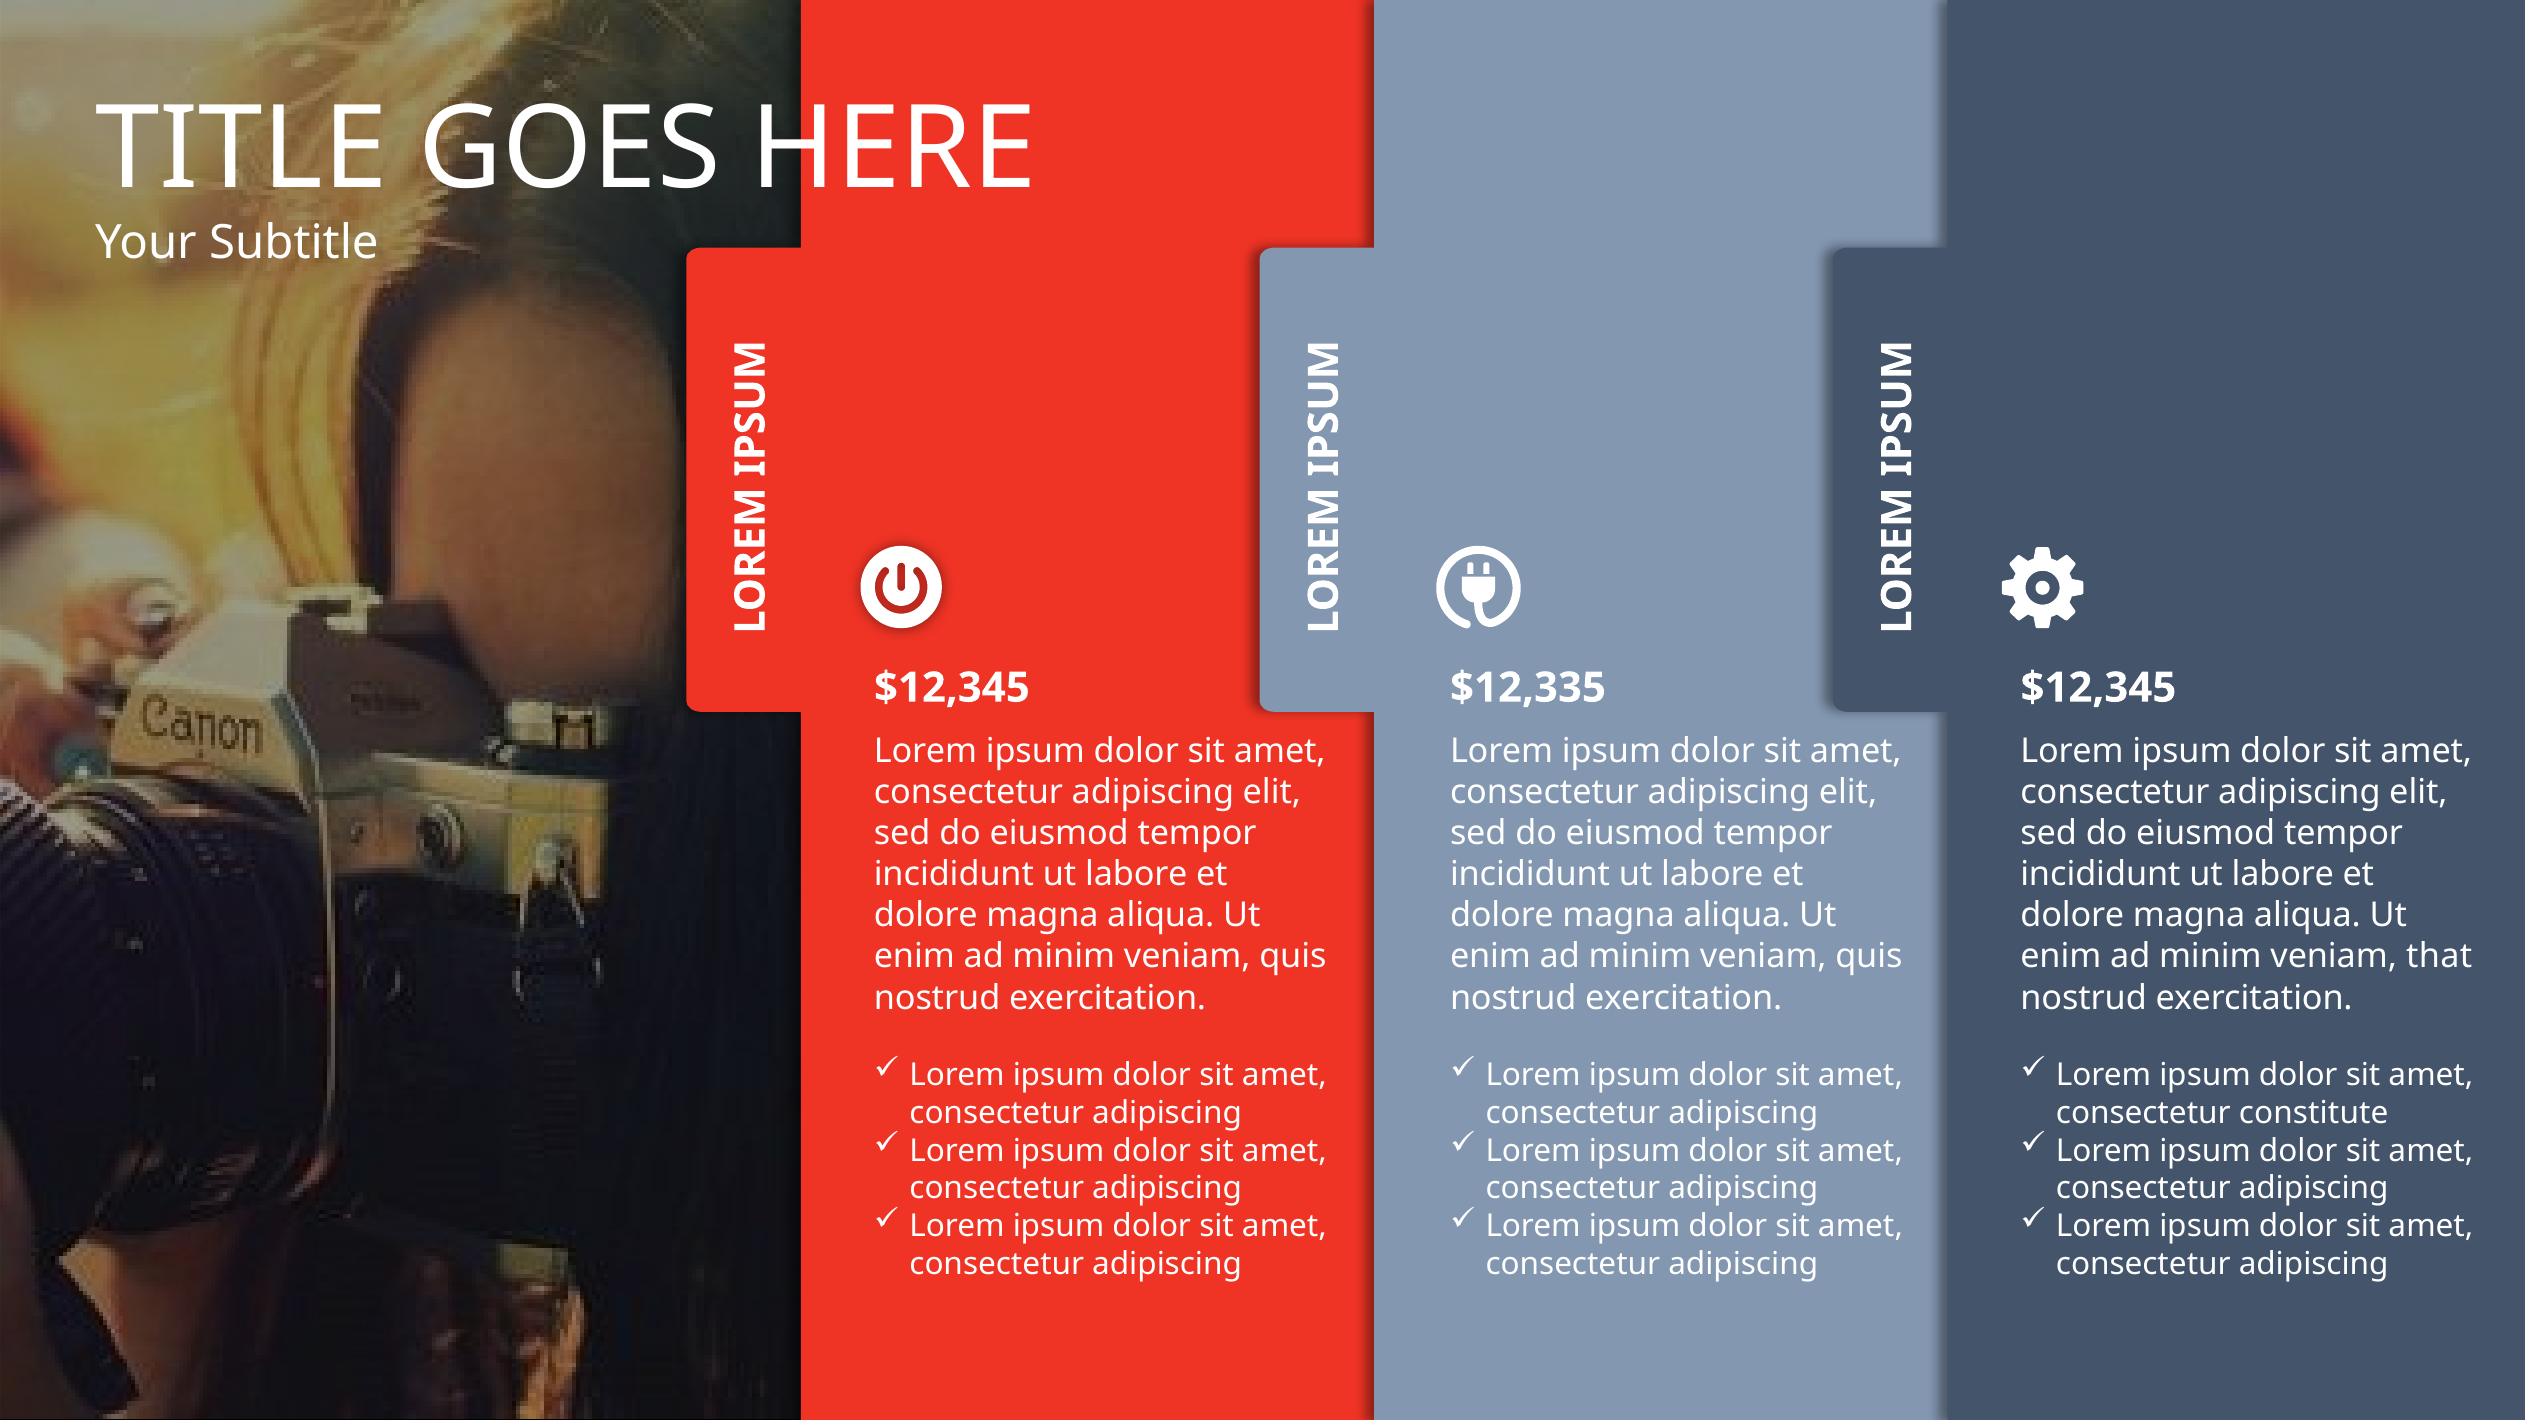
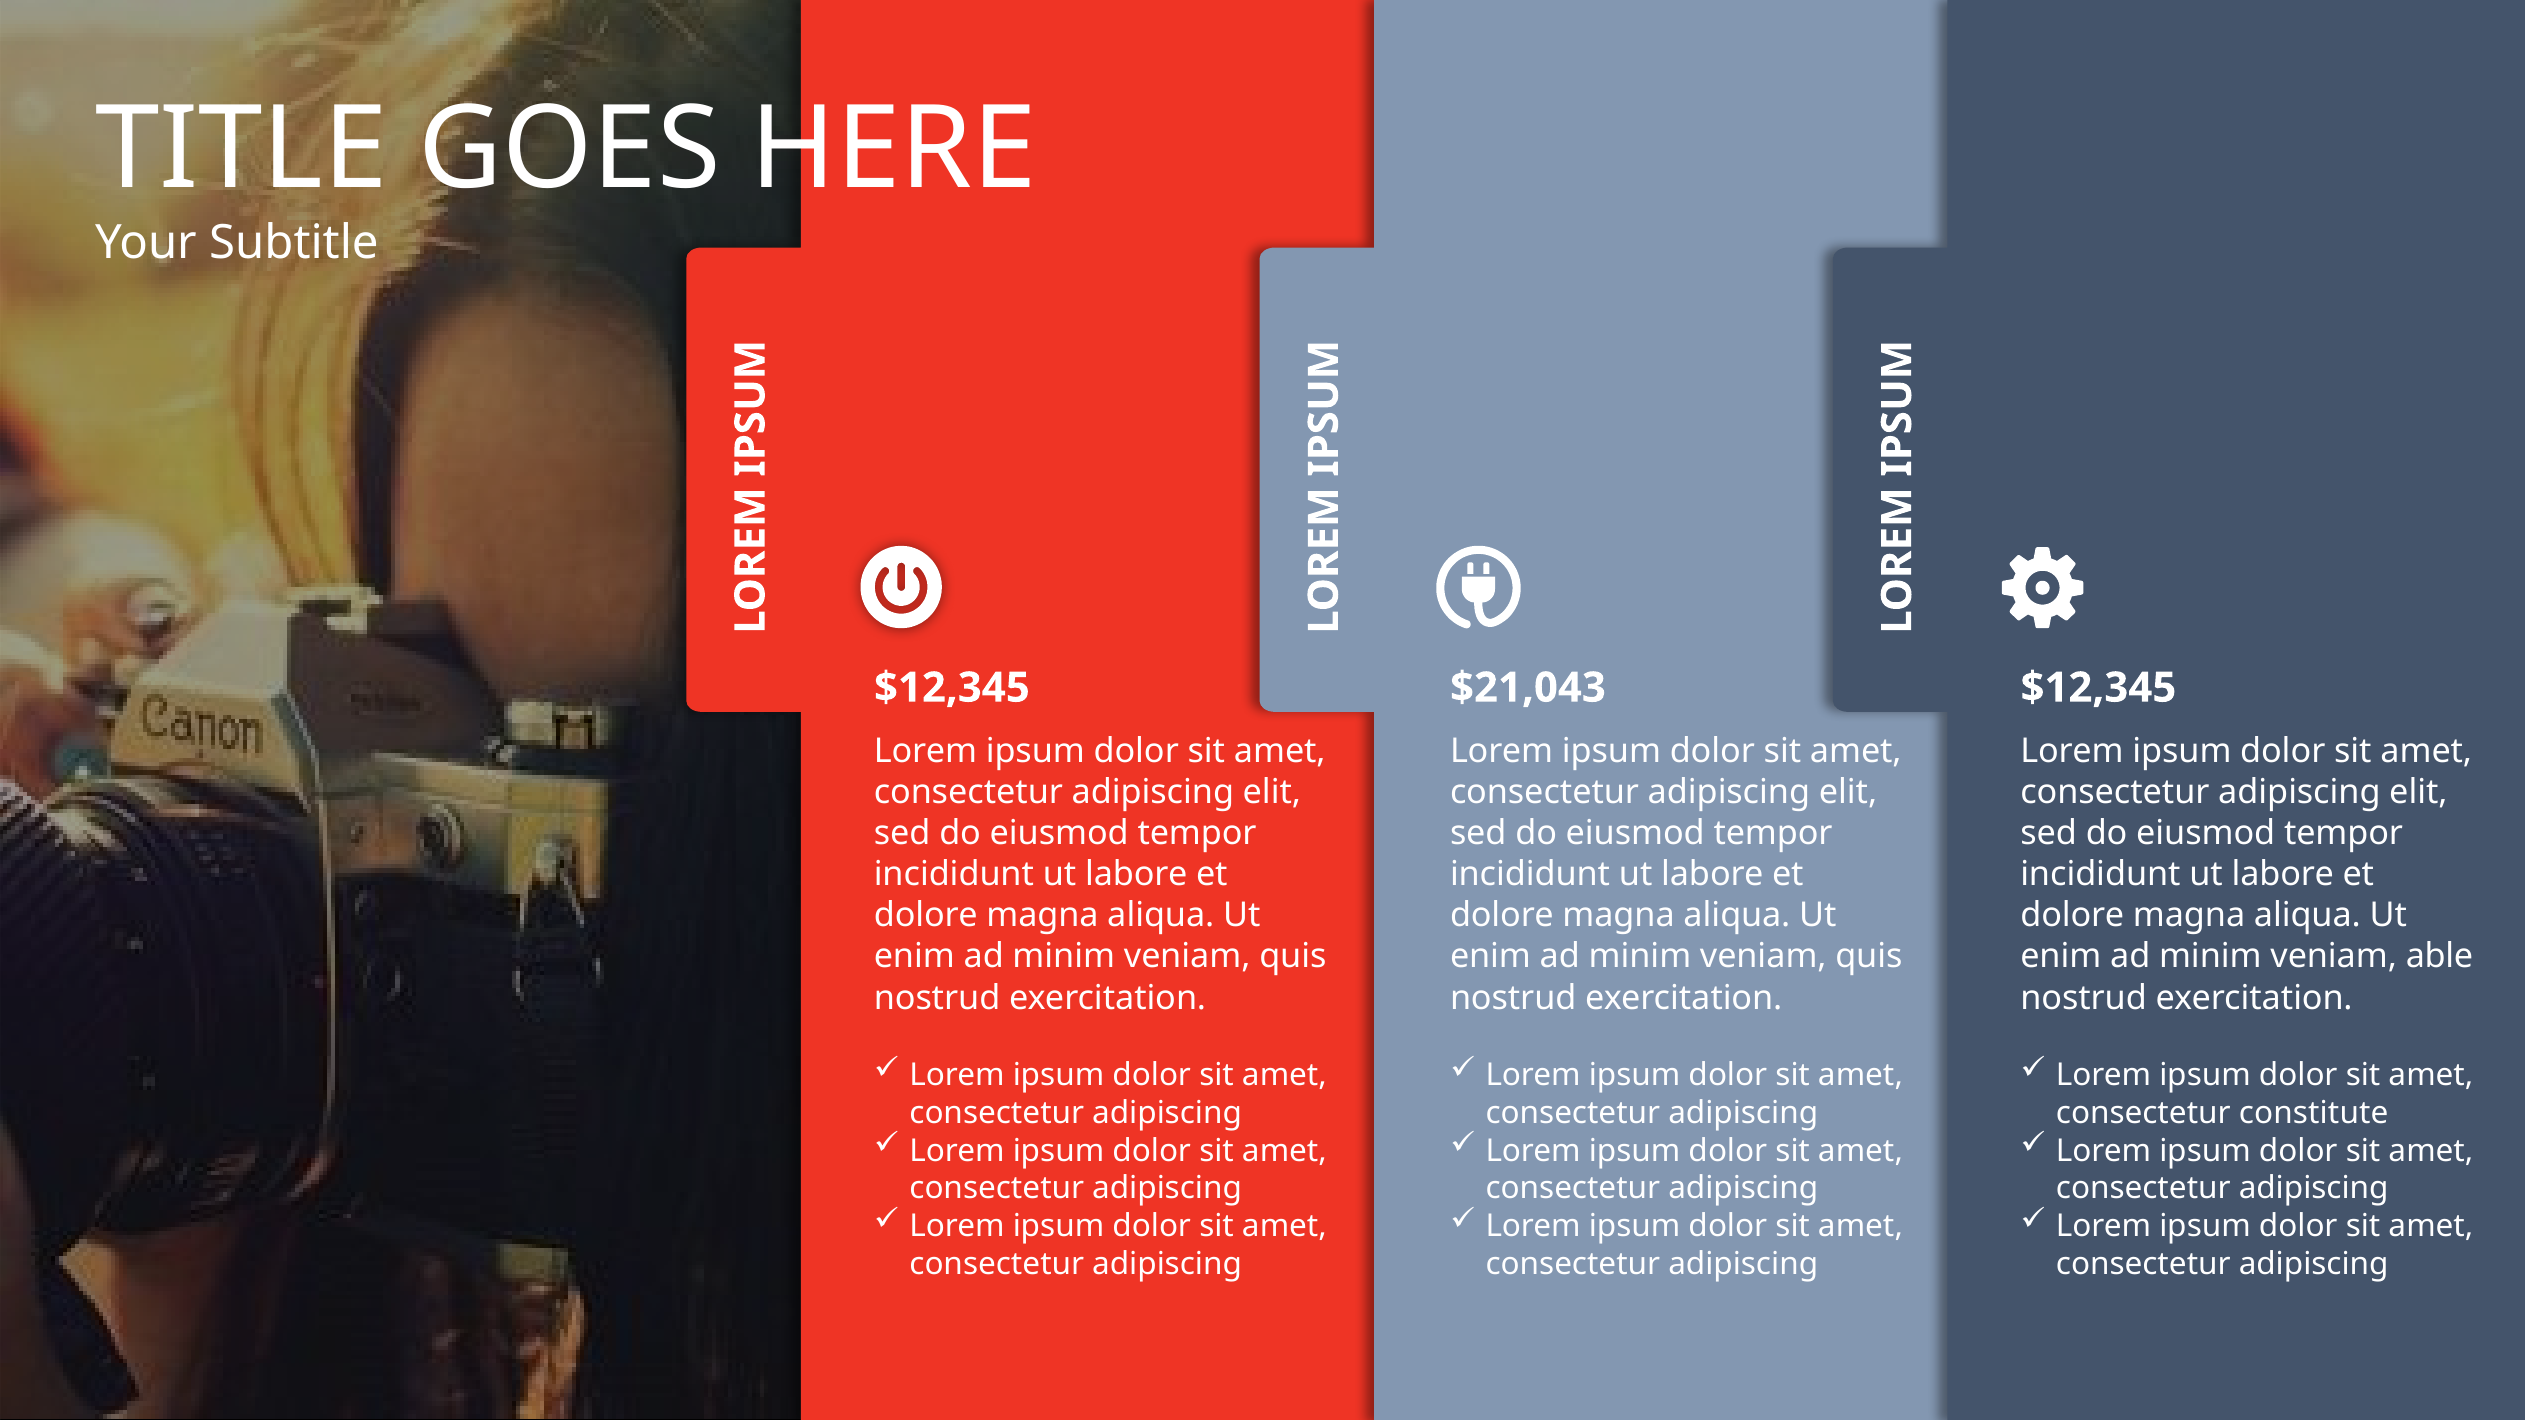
$12,335: $12,335 -> $21,043 (1528, 688)
that: that -> able (2440, 957)
